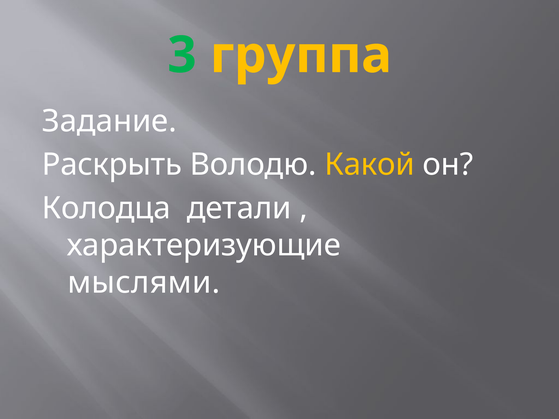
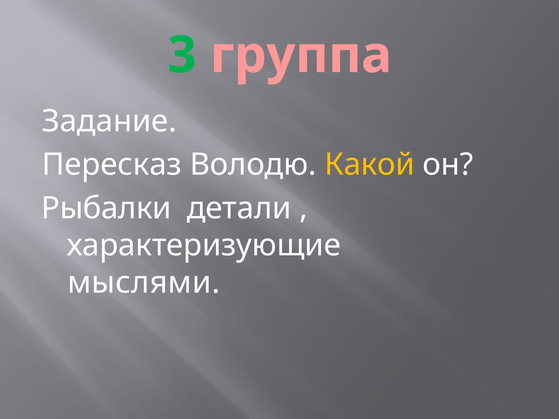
группа colour: yellow -> pink (301, 55)
Раскрыть: Раскрыть -> Пересказ (112, 165)
Колодца: Колодца -> Рыбалки (106, 208)
